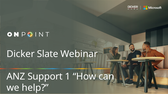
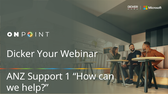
Slate: Slate -> Your (48, 54)
